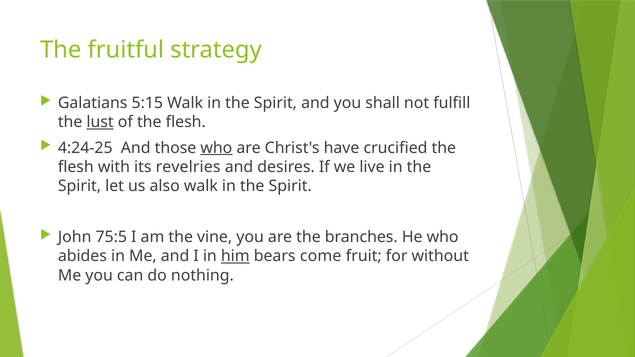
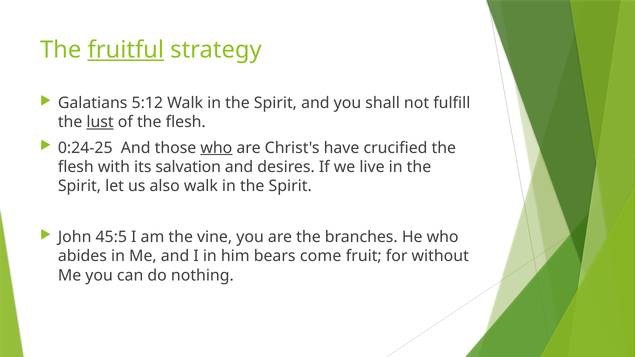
fruitful underline: none -> present (126, 50)
5:15: 5:15 -> 5:12 (147, 103)
4:24-25: 4:24-25 -> 0:24-25 (85, 148)
revelries: revelries -> salvation (188, 167)
75:5: 75:5 -> 45:5 (111, 237)
him underline: present -> none (235, 256)
